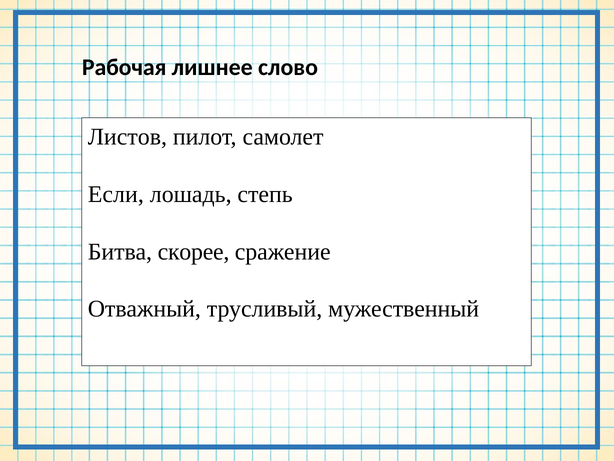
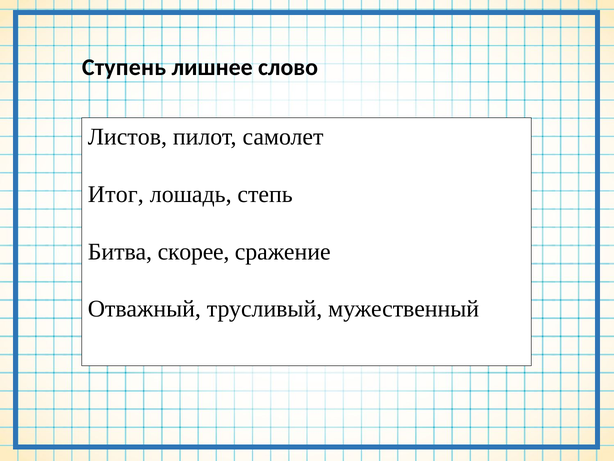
Рабочая: Рабочая -> Ступень (124, 67)
Если: Если -> Итог (116, 194)
